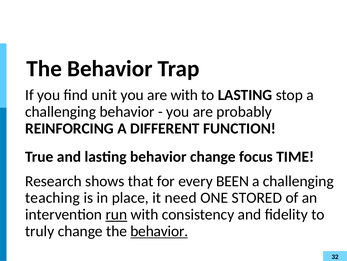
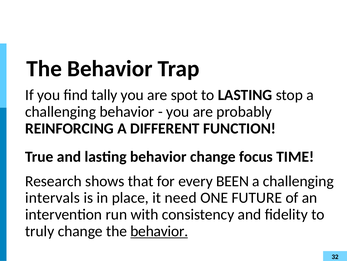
unit: unit -> tally (104, 95)
are with: with -> spot (184, 95)
teaching: teaching -> intervals (53, 197)
STORED: STORED -> FUTURE (257, 197)
run underline: present -> none (116, 214)
